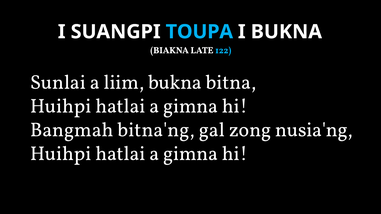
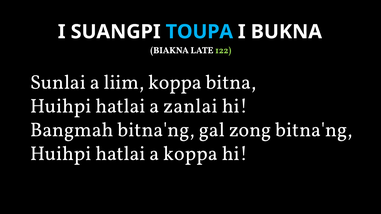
122 colour: light blue -> light green (223, 50)
liim bukna: bukna -> koppa (175, 82)
gimna: gimna -> zanlai (190, 106)
zong nusia'ng: nusia'ng -> bitna'ng (314, 130)
gimna: gimna -> koppa (190, 154)
